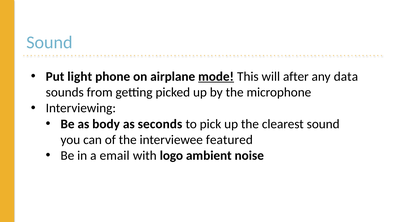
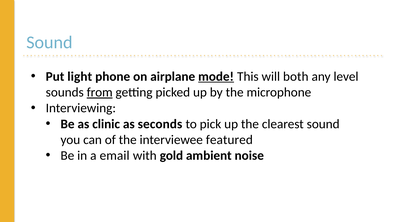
after: after -> both (296, 77)
data: data -> level (346, 77)
from underline: none -> present (100, 92)
body: body -> clinic (106, 124)
logo: logo -> gold (171, 156)
